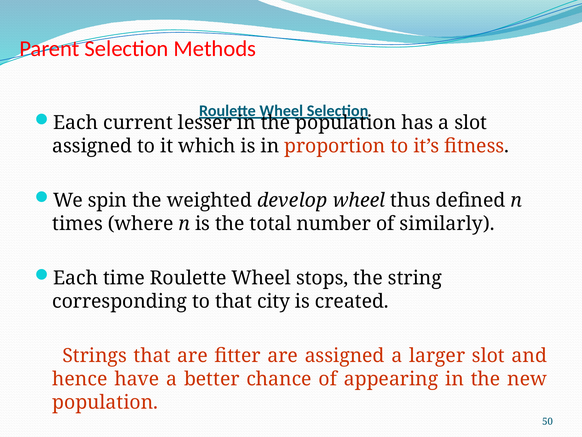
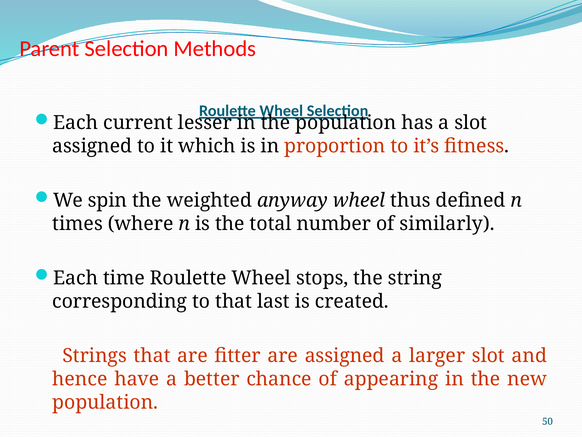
develop: develop -> anyway (292, 200)
city: city -> last (273, 301)
